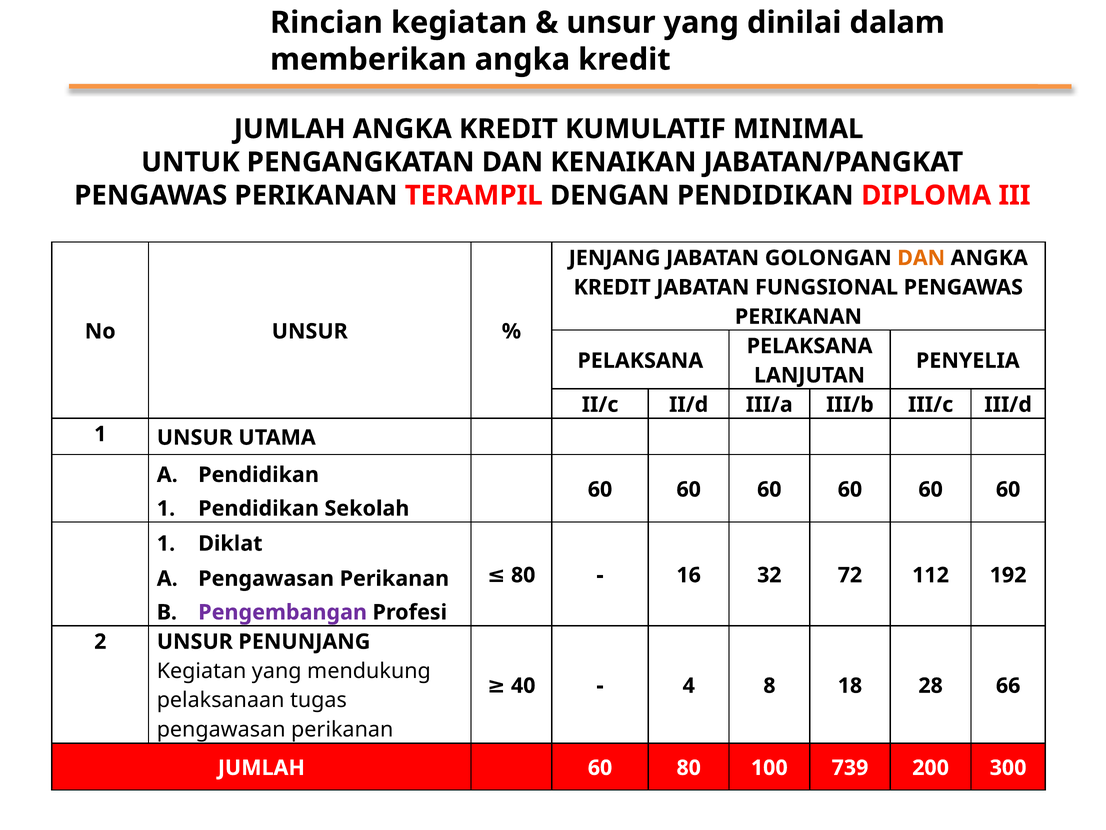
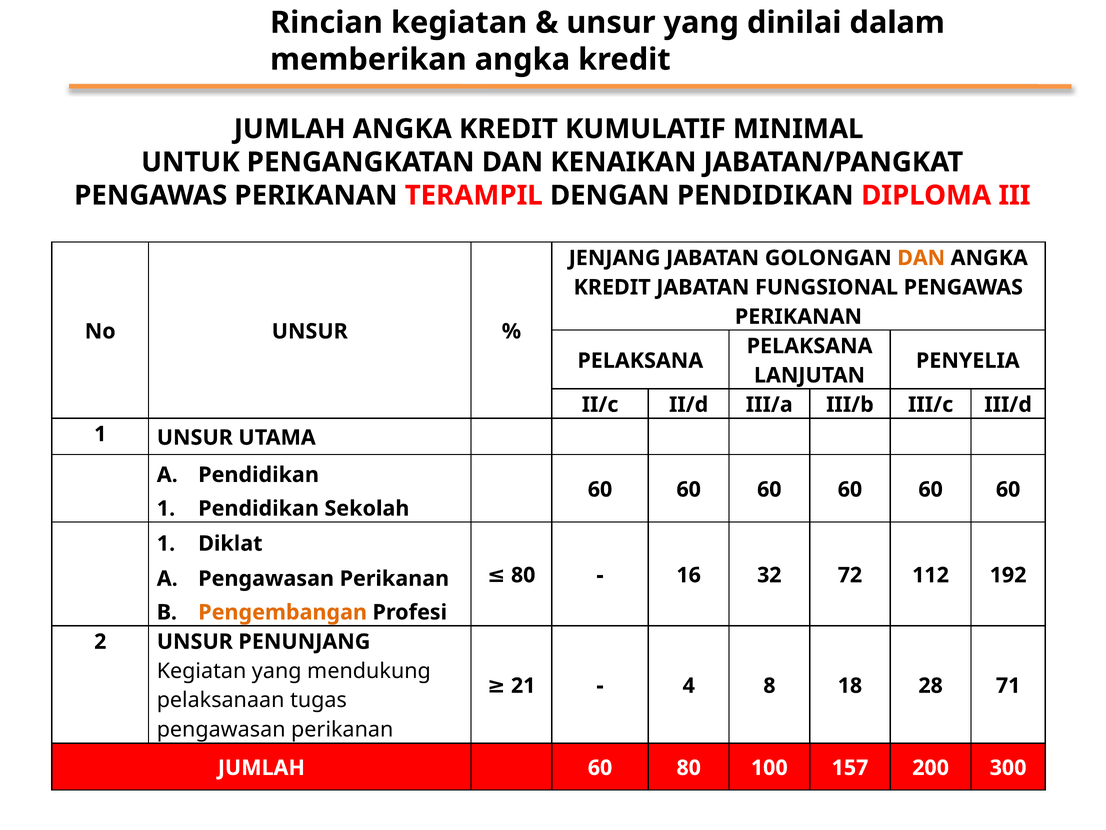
Pengembangan colour: purple -> orange (283, 612)
40: 40 -> 21 (523, 685)
66: 66 -> 71 (1008, 685)
739: 739 -> 157 (850, 767)
